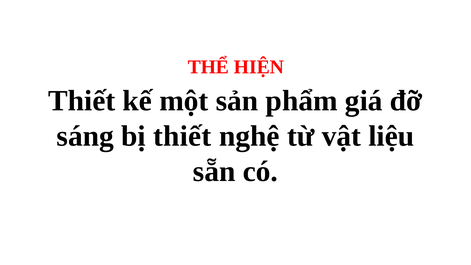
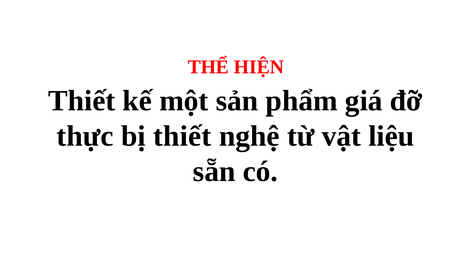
sáng: sáng -> thực (85, 136)
